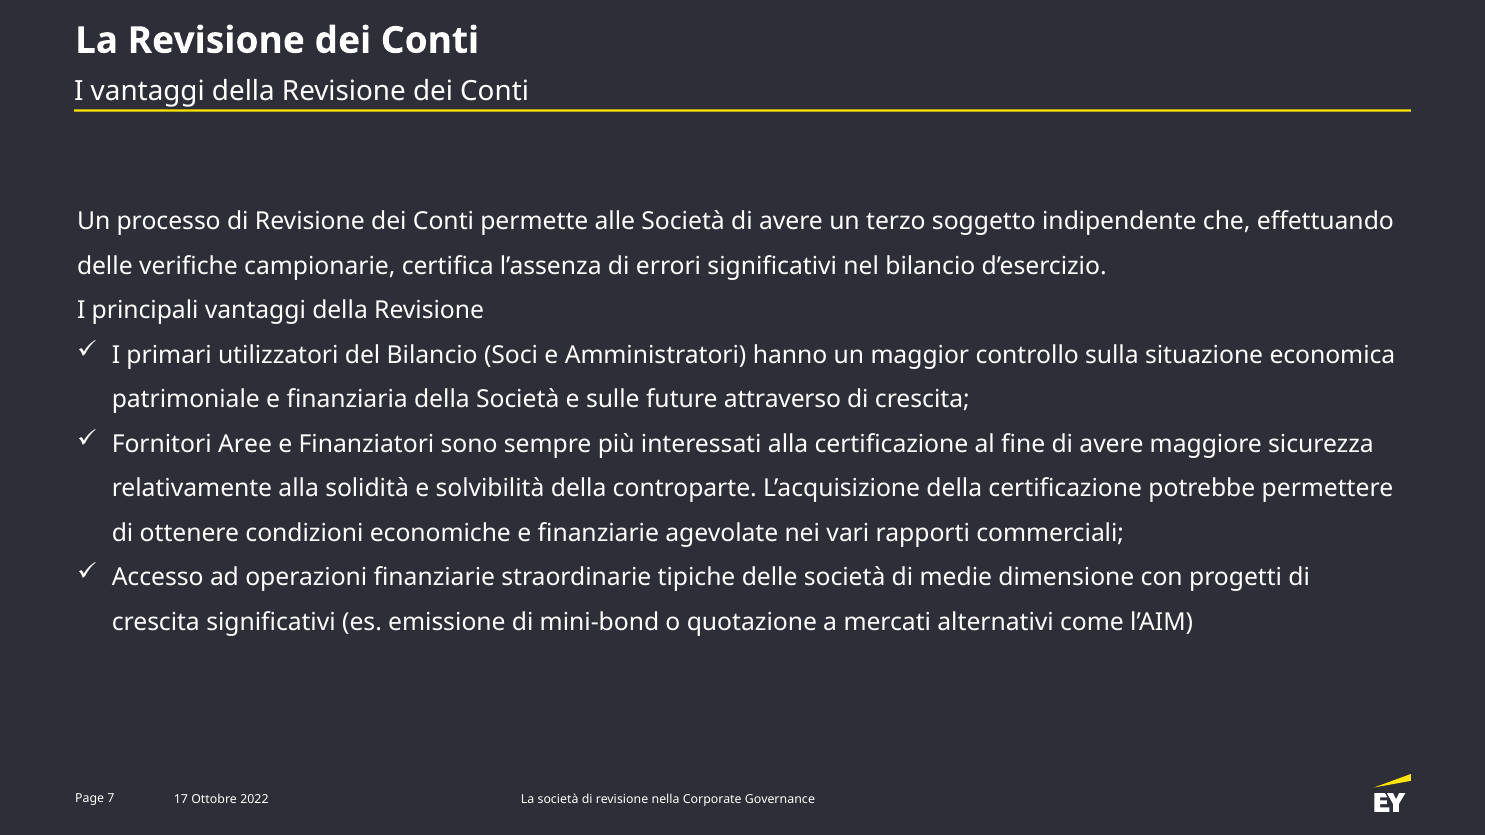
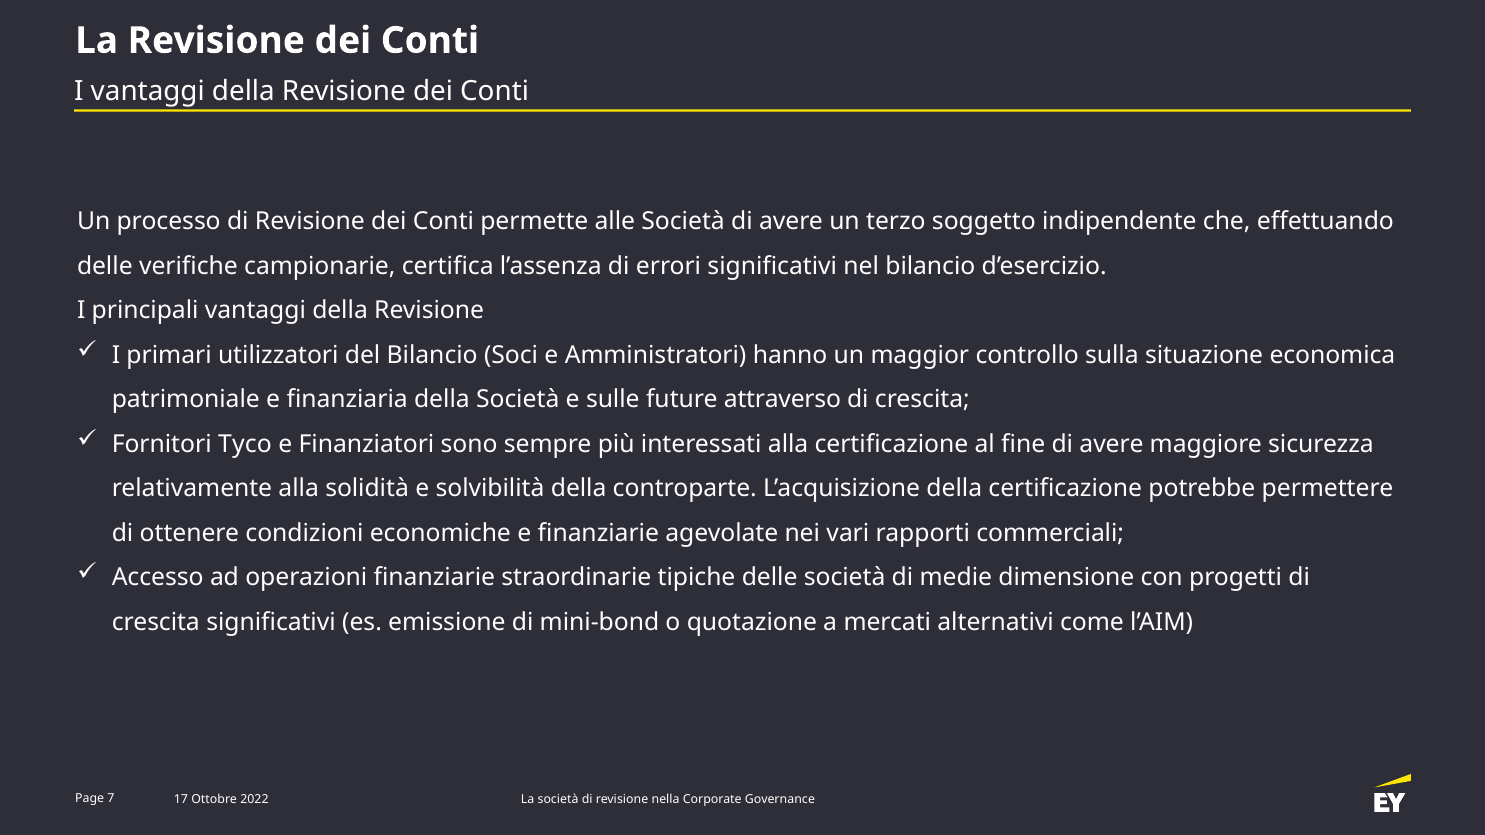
Aree: Aree -> Tyco (245, 444)
